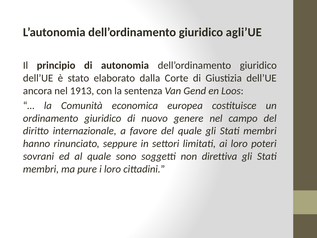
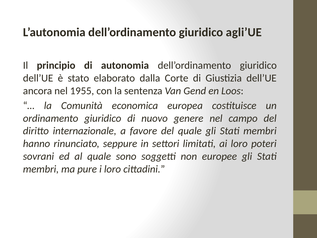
1913: 1913 -> 1955 (82, 91)
direttiva: direttiva -> europee (219, 156)
